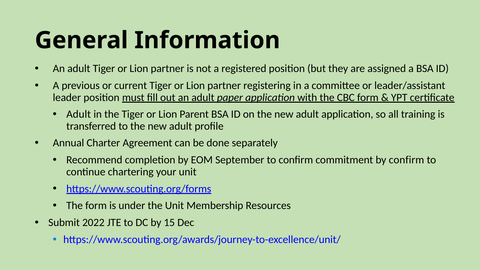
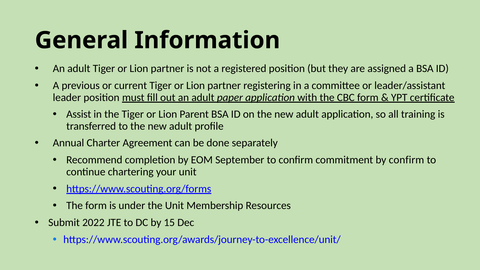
Adult: Adult -> Assist (79, 114)
